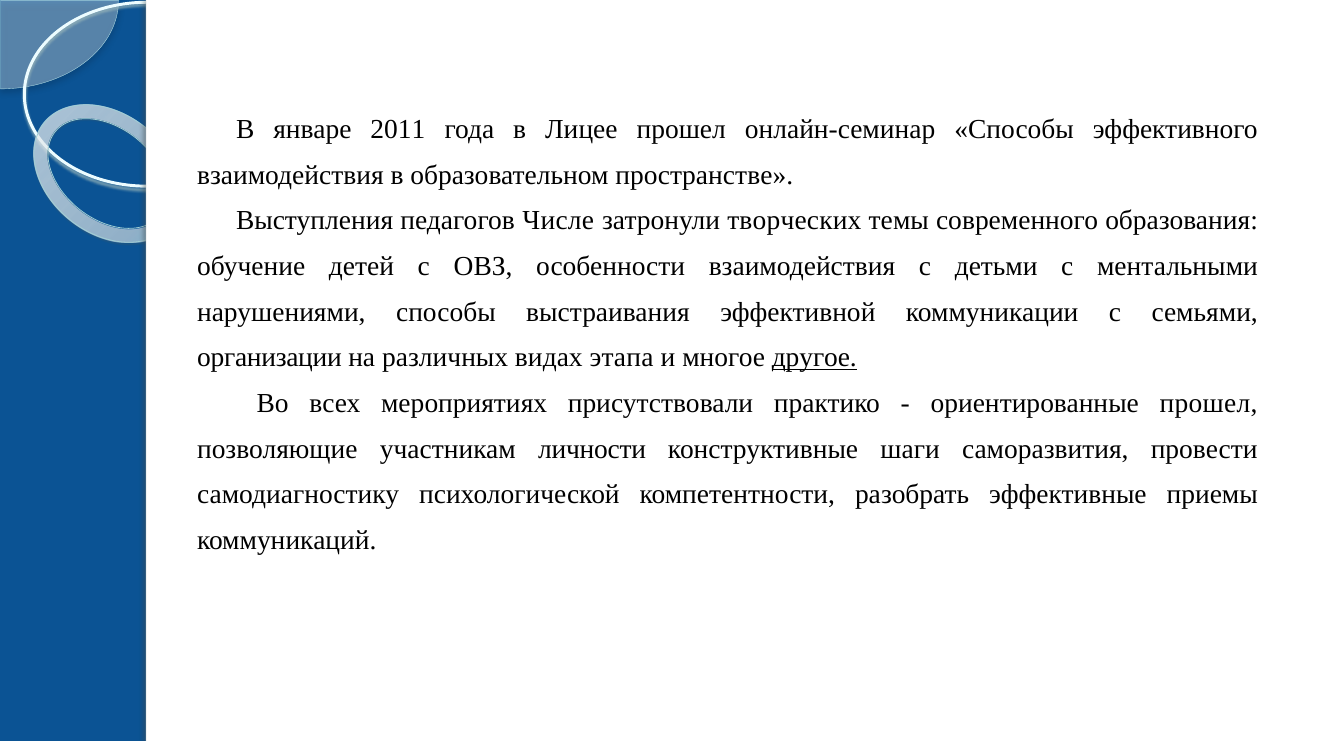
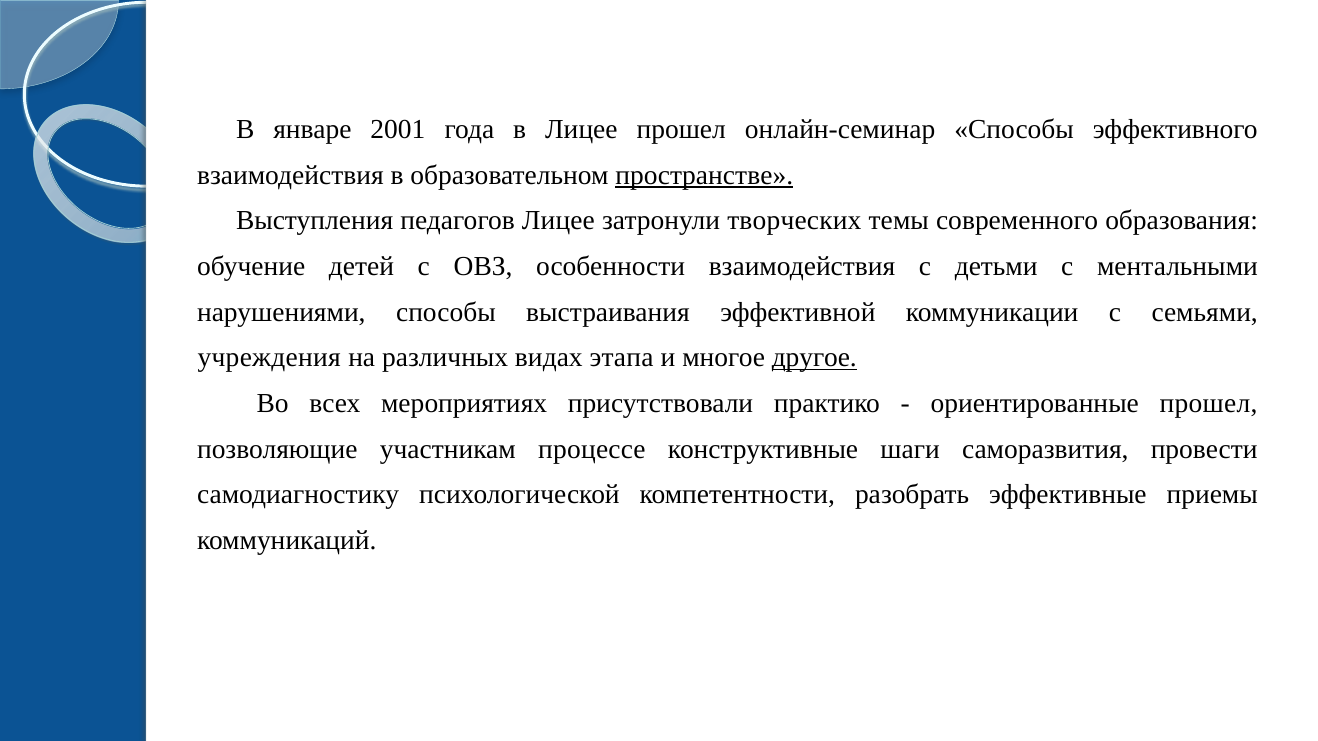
2011: 2011 -> 2001 (398, 129)
пространстве underline: none -> present (704, 175)
педагогов Числе: Числе -> Лицее (558, 221)
организации: организации -> учреждения (269, 358)
личности: личности -> процессе (592, 449)
